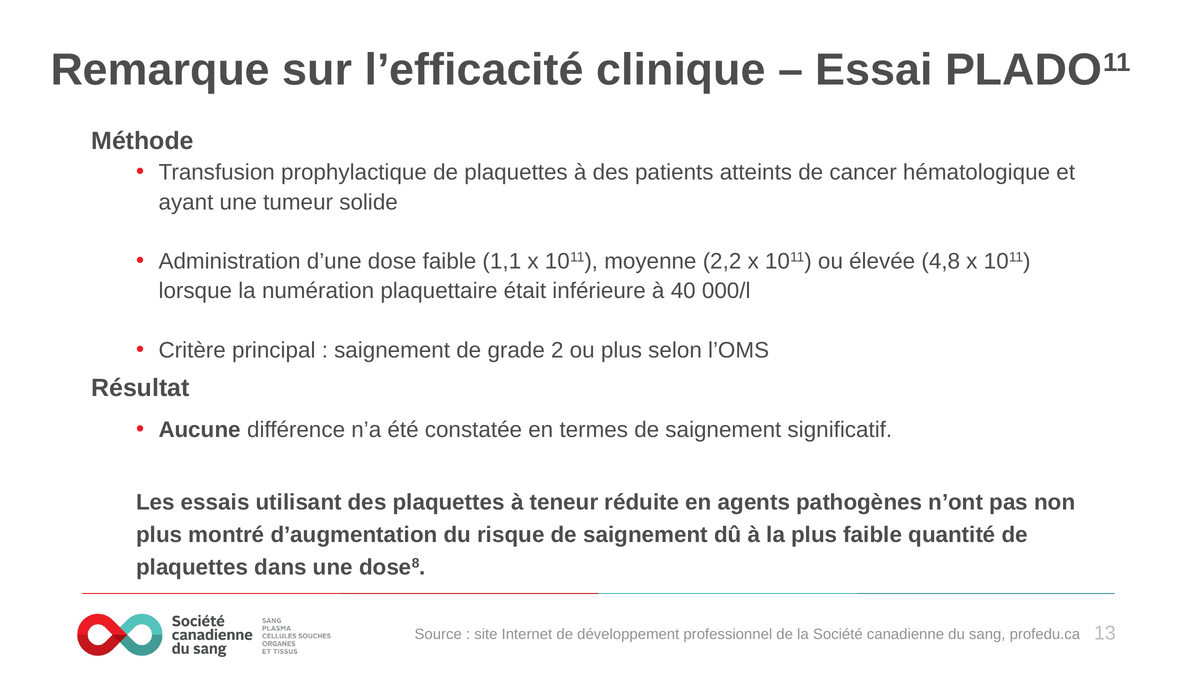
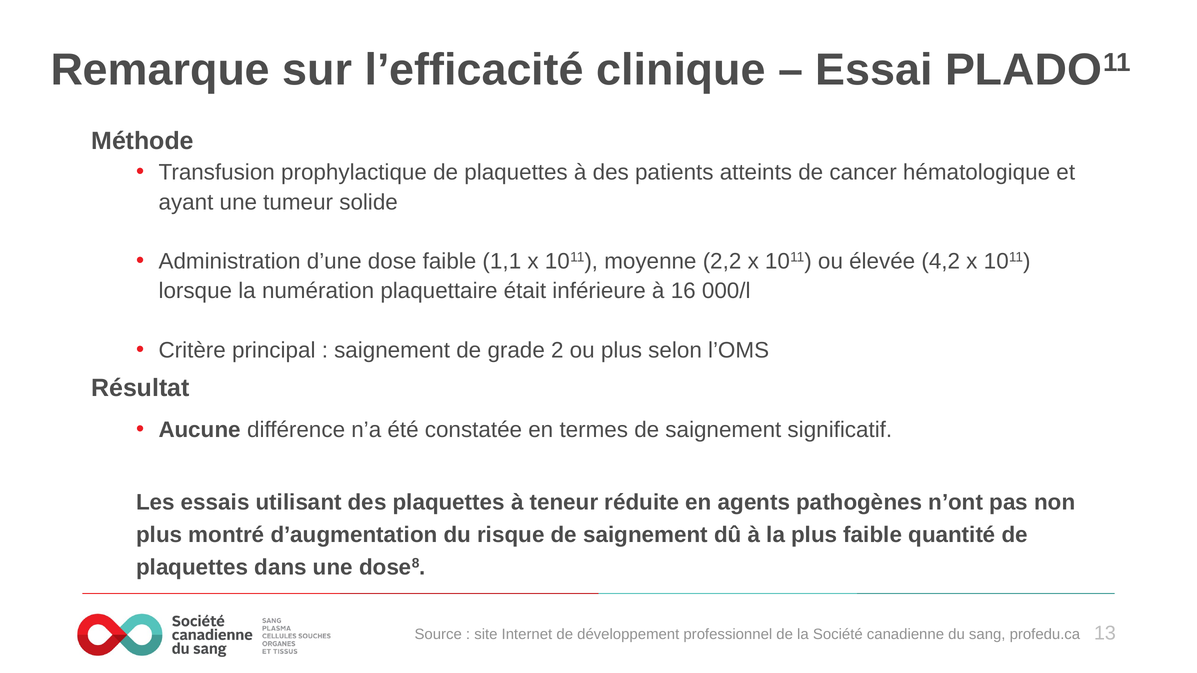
4,8: 4,8 -> 4,2 (941, 261)
40: 40 -> 16 (683, 291)
